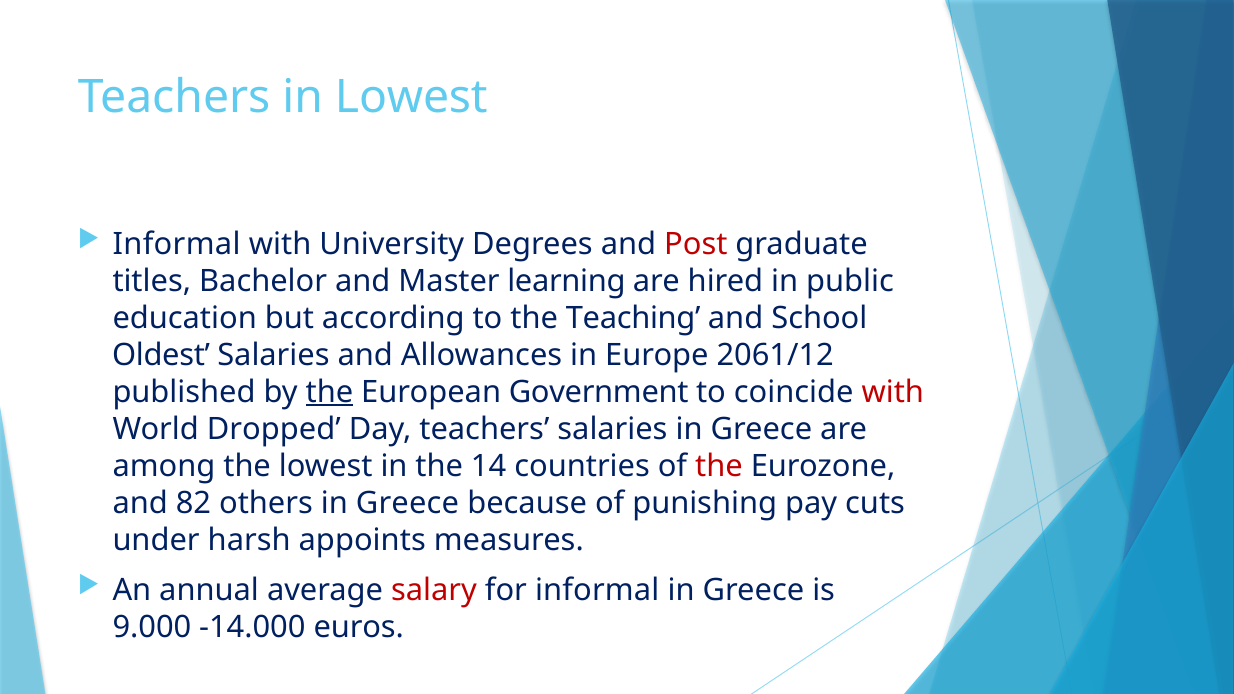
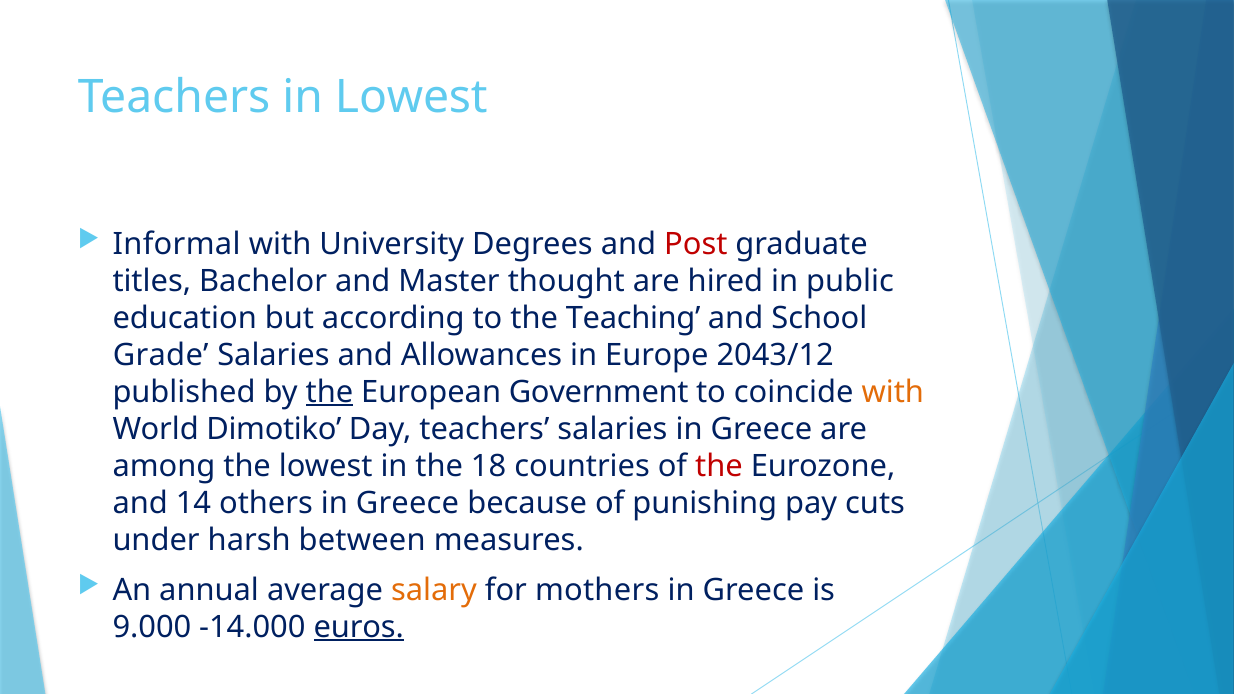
learning: learning -> thought (566, 281)
Oldest: Oldest -> Grade (161, 355)
2061/12: 2061/12 -> 2043/12 (775, 355)
with colour: red -> orange (893, 392)
Dropped: Dropped -> Dimotiko (274, 429)
14: 14 -> 18 (489, 466)
82: 82 -> 14 (193, 503)
appoints: appoints -> between (362, 540)
salary colour: red -> orange (434, 590)
for informal: informal -> mothers (597, 590)
euros underline: none -> present (359, 627)
